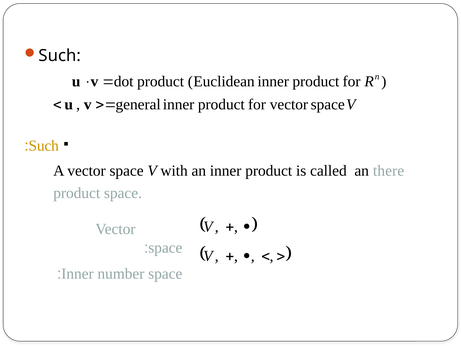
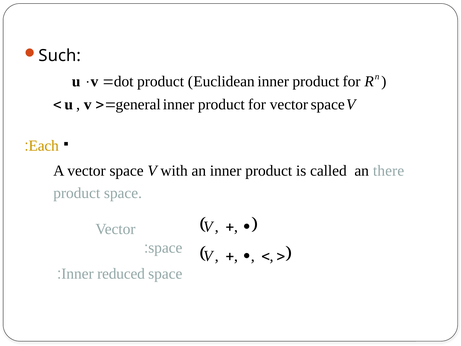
Such: Such -> Each (44, 146)
number: number -> reduced (121, 274)
